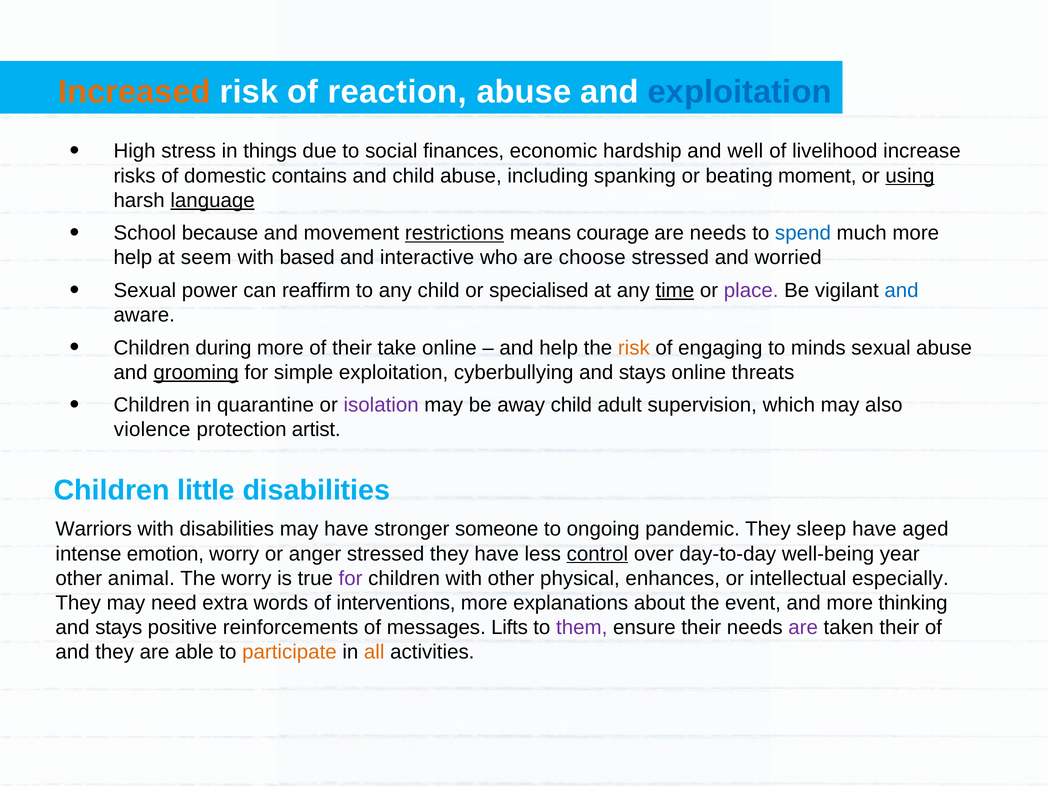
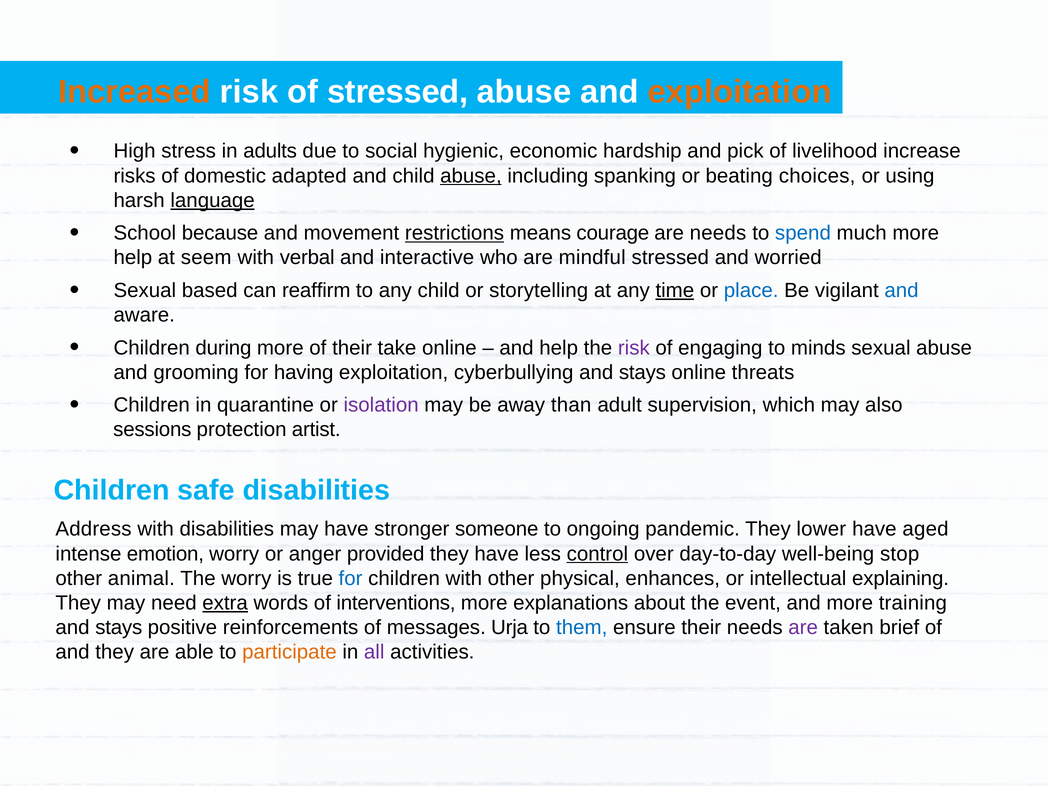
of reaction: reaction -> stressed (398, 92)
exploitation colour: blue -> orange (740, 92)
things: things -> adults (270, 151)
finances: finances -> hygienic (464, 151)
well: well -> pick (745, 151)
contains: contains -> adapted (309, 176)
abuse underline: none -> present (471, 176)
moment: moment -> choices (817, 176)
using underline: present -> none (910, 176)
based: based -> verbal (307, 258)
choose: choose -> mindful (592, 258)
power: power -> based (210, 290)
specialised: specialised -> storytelling (539, 290)
place colour: purple -> blue (751, 290)
risk colour: orange -> purple (634, 348)
grooming underline: present -> none (196, 372)
simple: simple -> having (304, 372)
away child: child -> than (571, 405)
violence: violence -> sessions (152, 430)
little: little -> safe (206, 490)
Warriors: Warriors -> Address (94, 529)
sleep: sleep -> lower (821, 529)
anger stressed: stressed -> provided (386, 554)
year: year -> stop (900, 554)
for colour: purple -> blue (351, 578)
especially: especially -> explaining (901, 578)
extra underline: none -> present (225, 603)
thinking: thinking -> training (913, 603)
Lifts: Lifts -> Urja (510, 628)
them colour: purple -> blue (582, 628)
taken their: their -> brief (899, 628)
all colour: orange -> purple (374, 652)
